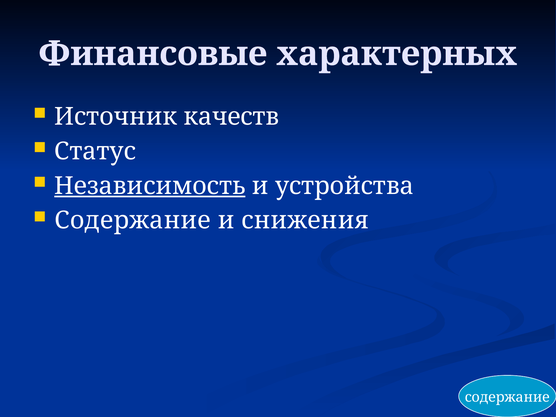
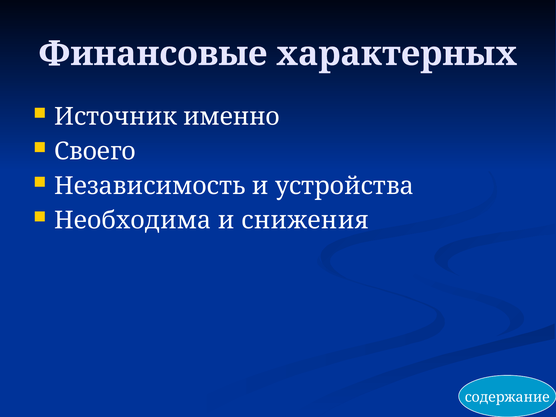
качеств: качеств -> именно (231, 117)
Статус: Статус -> Своего (95, 151)
Независимость underline: present -> none (150, 186)
Содержание: Содержание -> Необходима (133, 220)
